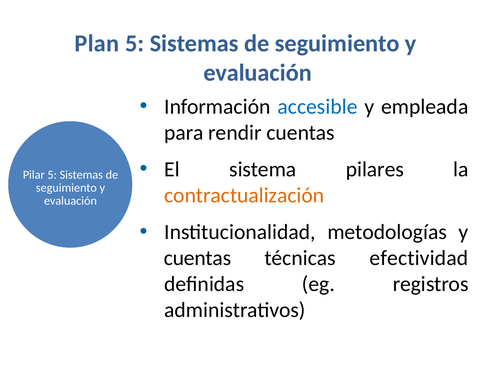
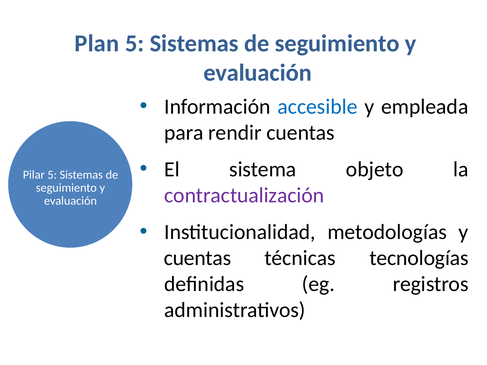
pilares: pilares -> objeto (375, 169)
contractualización colour: orange -> purple (244, 195)
efectividad: efectividad -> tecnologías (419, 258)
